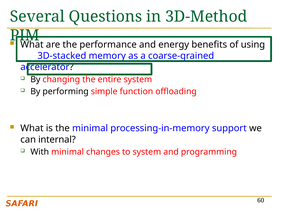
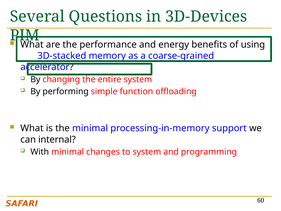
3D-Method: 3D-Method -> 3D-Devices (206, 17)
